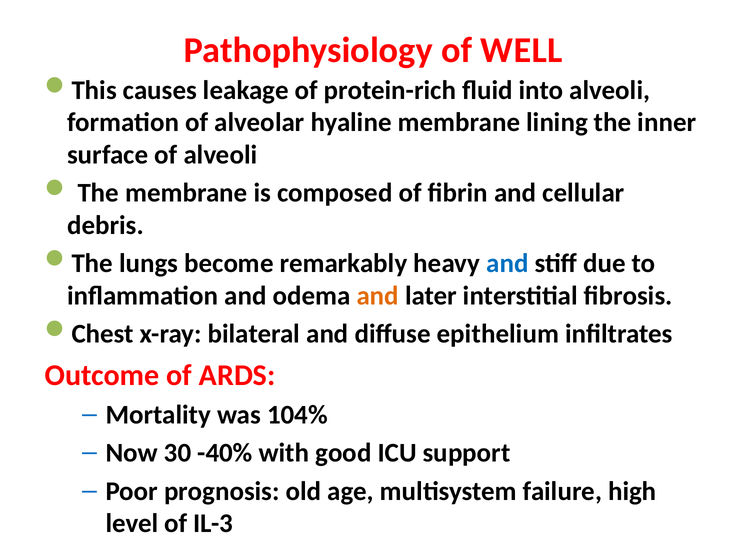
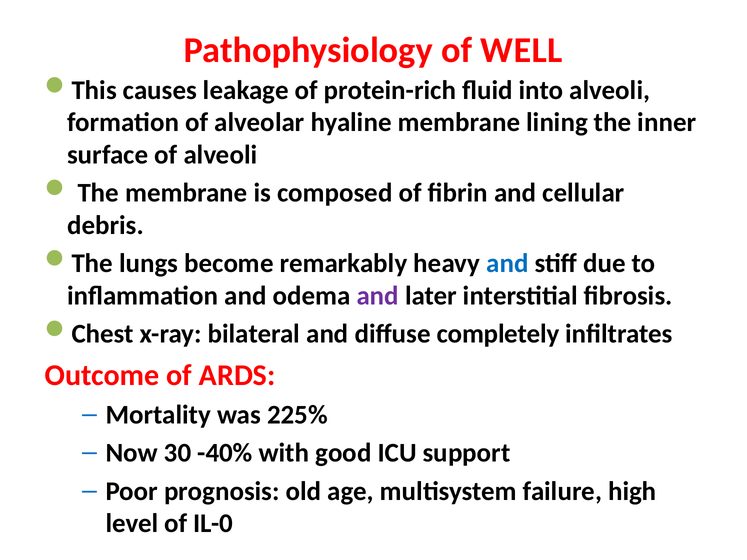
and colour: orange -> purple (378, 296)
epithelium: epithelium -> completely (498, 334)
104%: 104% -> 225% (297, 415)
IL-3: IL-3 -> IL-0 (213, 524)
